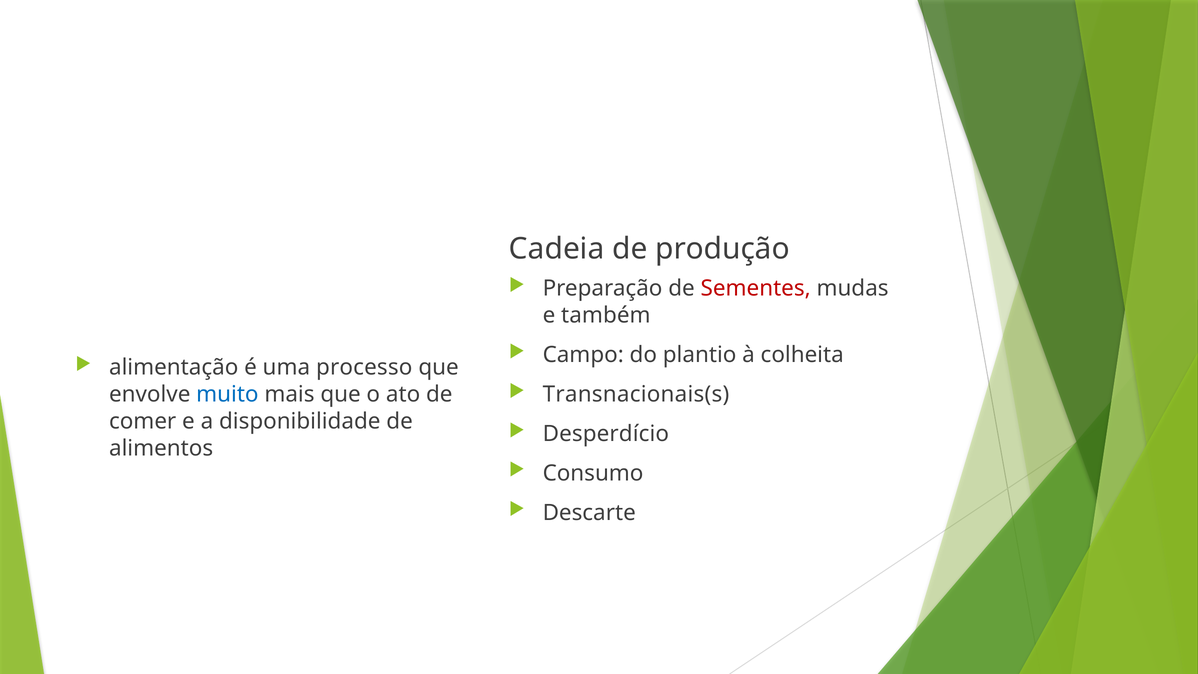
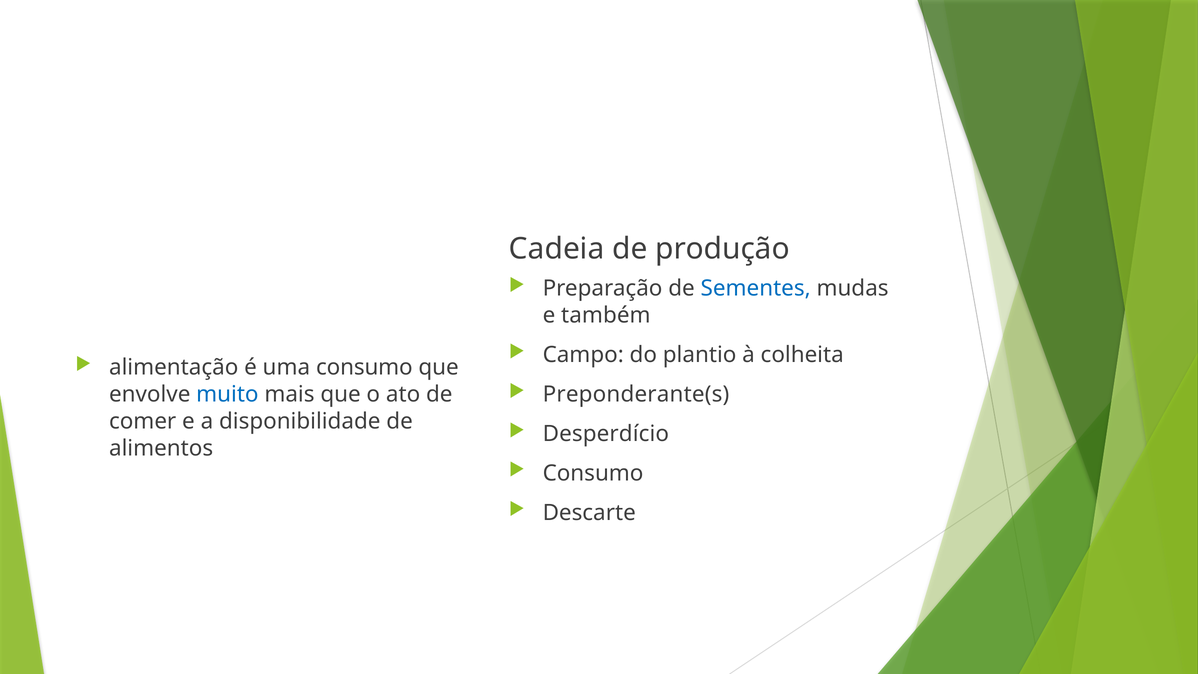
Sementes colour: red -> blue (756, 288)
uma processo: processo -> consumo (364, 367)
Transnacionais(s: Transnacionais(s -> Preponderante(s (636, 394)
